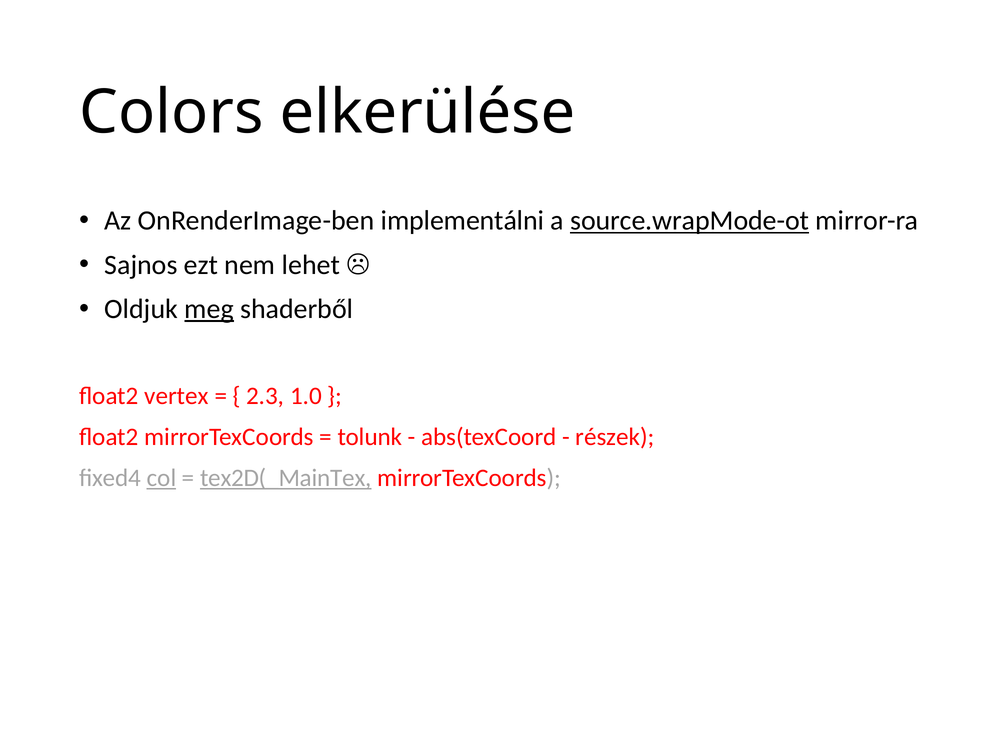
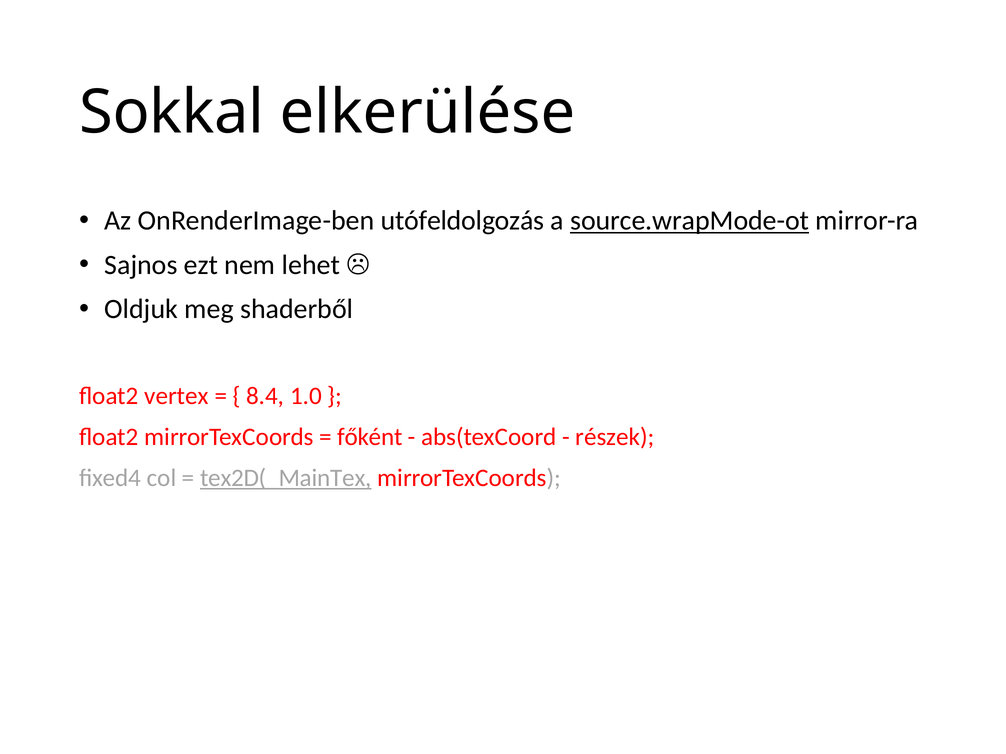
Colors: Colors -> Sokkal (172, 113)
implementálni: implementálni -> utófeldolgozás (463, 221)
meg underline: present -> none (209, 309)
2.3: 2.3 -> 8.4 (265, 396)
tolunk: tolunk -> főként (370, 437)
col underline: present -> none (161, 478)
